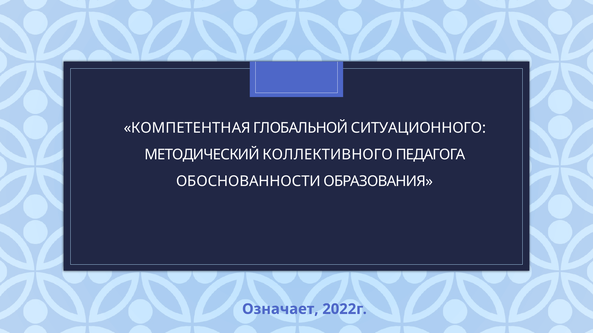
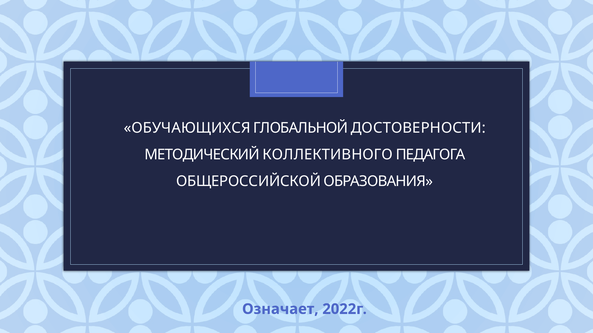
КОМПЕТЕНТНАЯ: КОМПЕТЕНТНАЯ -> ОБУЧАЮЩИХСЯ (187, 128)
СИТУАЦИОННОГО: СИТУАЦИОННОГО -> ДОСТОВЕРНОСТИ (418, 128)
ОБОСНОВАННОСТИ: ОБОСНОВАННОСТИ -> ОБЩЕРОССИЙСКОЙ (249, 182)
